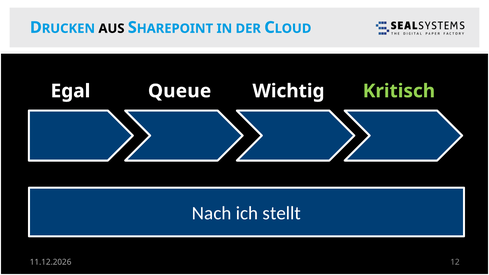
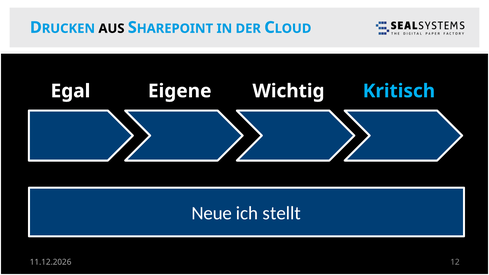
Queue: Queue -> Eigene (180, 91)
Kritisch colour: light green -> light blue (399, 91)
Nach: Nach -> Neue (212, 213)
